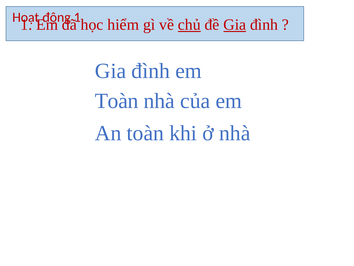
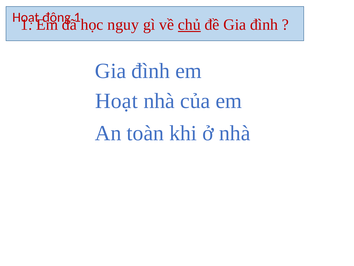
hiểm: hiểm -> nguy (123, 25)
Gia underline: present -> none (235, 25)
Toàn: Toàn -> Hoạt (116, 101)
